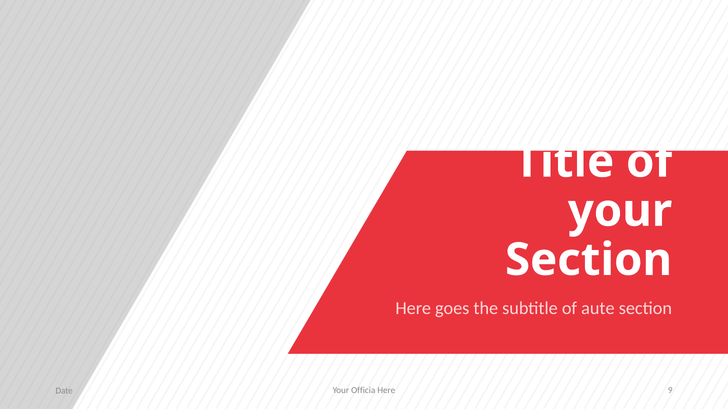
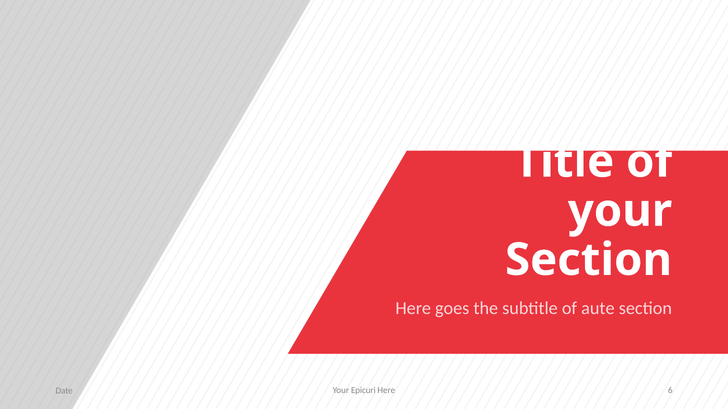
Officia: Officia -> Epicuri (363, 391)
9: 9 -> 6 (670, 391)
